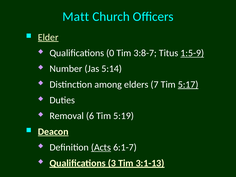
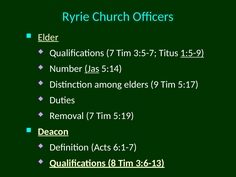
Matt: Matt -> Ryrie (76, 17)
Qualifications 0: 0 -> 7 (110, 53)
3:8-7: 3:8-7 -> 3:5-7 (145, 53)
Jas underline: none -> present (92, 69)
7: 7 -> 9 (155, 84)
5:17 underline: present -> none (188, 84)
Removal 6: 6 -> 7 (90, 116)
Acts underline: present -> none (101, 147)
3: 3 -> 8 (112, 163)
3:1-13: 3:1-13 -> 3:6-13 (150, 163)
